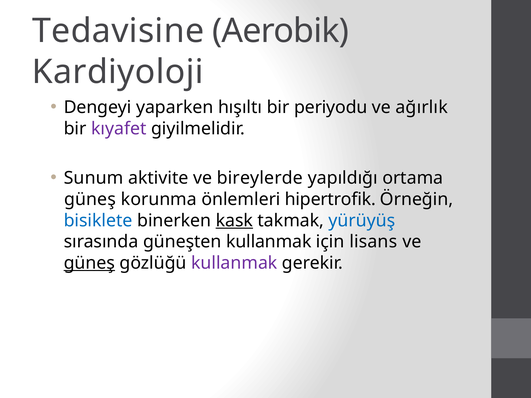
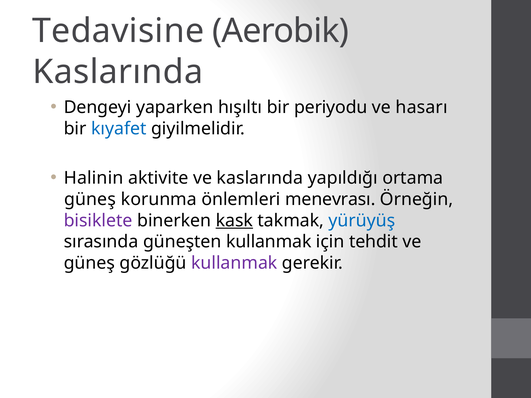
Kardiyoloji: Kardiyoloji -> Kaslarında (118, 72)
ağırlık: ağırlık -> hasarı (422, 107)
kıyafet colour: purple -> blue (119, 129)
Sunum: Sunum -> Halinin (94, 178)
ve bireylerde: bireylerde -> kaslarında (260, 178)
hipertrofik: hipertrofik -> menevrası (330, 199)
bisiklete colour: blue -> purple (98, 221)
lisans: lisans -> tehdit (373, 242)
güneş underline: present -> none (89, 263)
